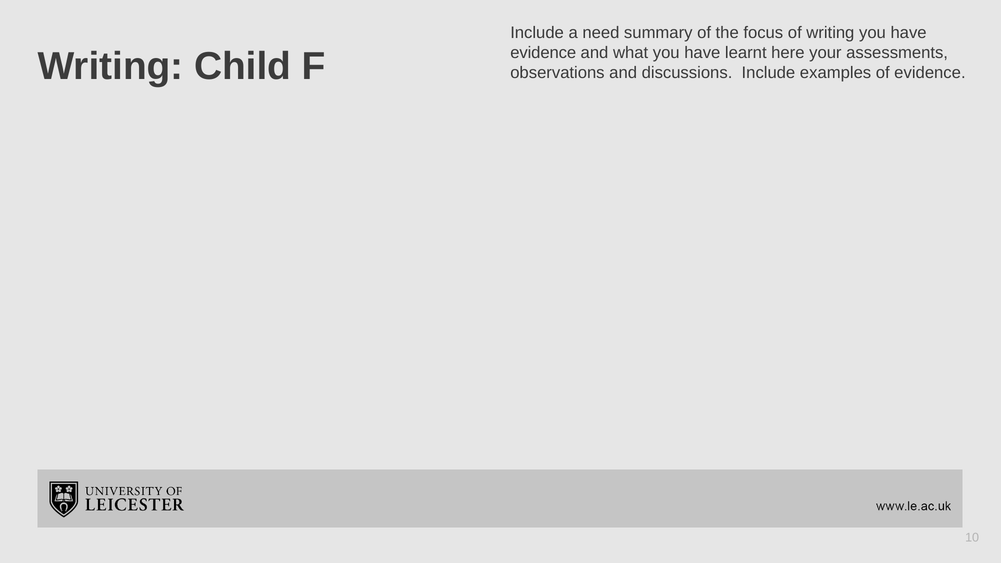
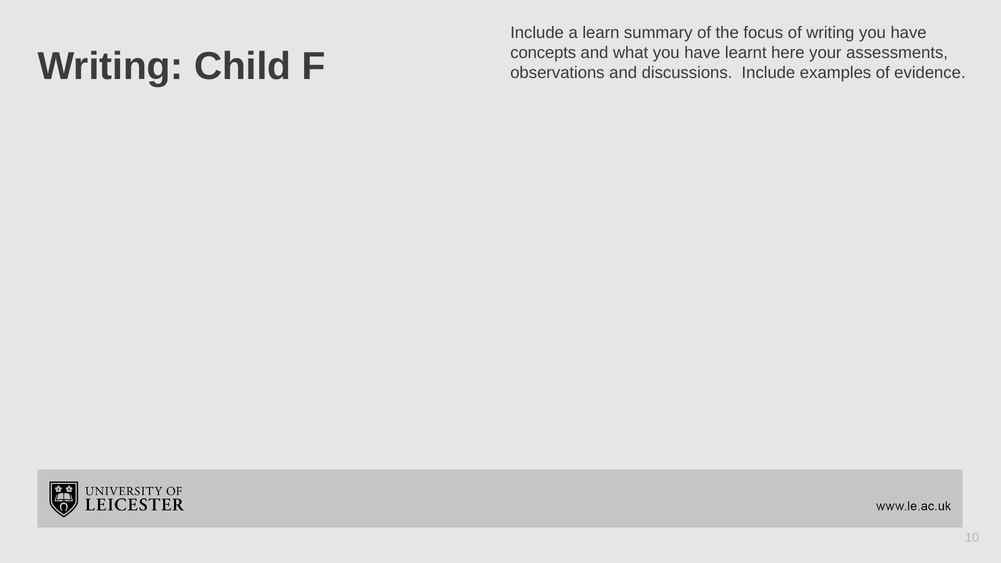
need: need -> learn (601, 33)
evidence: evidence -> concepts (543, 53)
